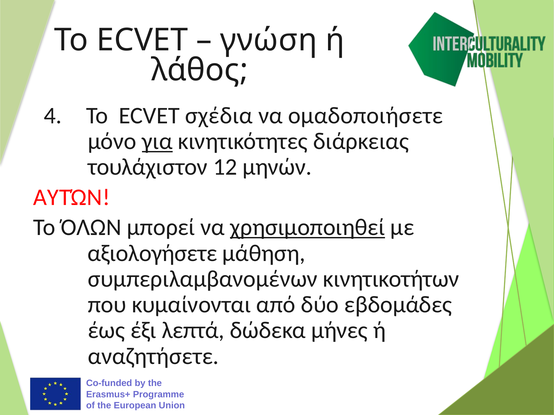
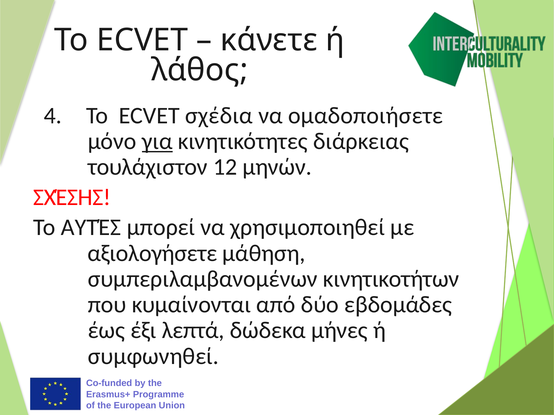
γνώση: γνώση -> κάνετε (269, 40)
ΑΥΤΏΝ: ΑΥΤΏΝ -> ΣΧΈΣΗΣ (72, 197)
ΌΛΩΝ: ΌΛΩΝ -> ΑΥΤΈΣ (91, 228)
χρησιμοποιηθεί underline: present -> none (308, 228)
αναζητήσετε: αναζητήσετε -> συμφωνηθεί (153, 357)
